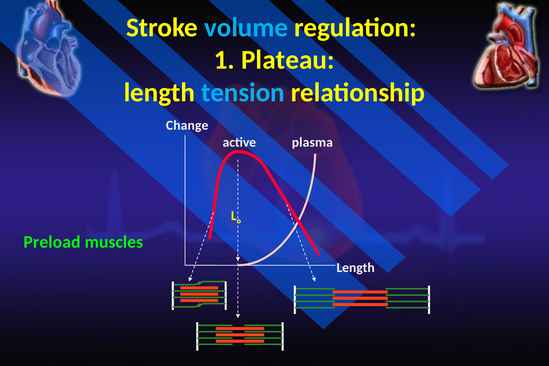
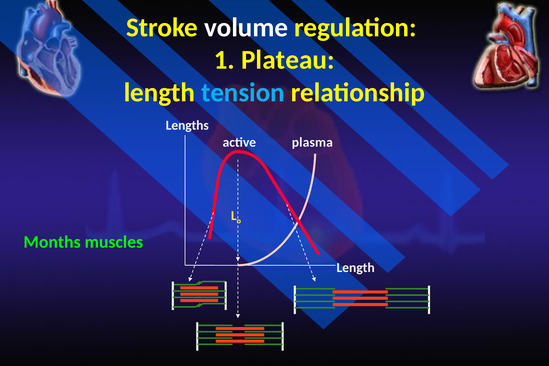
volume colour: light blue -> white (246, 27)
Change: Change -> Lengths (187, 125)
Preload: Preload -> Months (52, 242)
